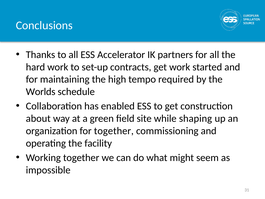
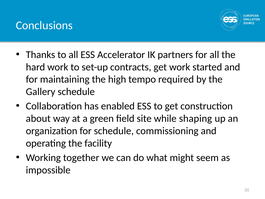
Worlds: Worlds -> Gallery (41, 92)
for together: together -> schedule (114, 131)
